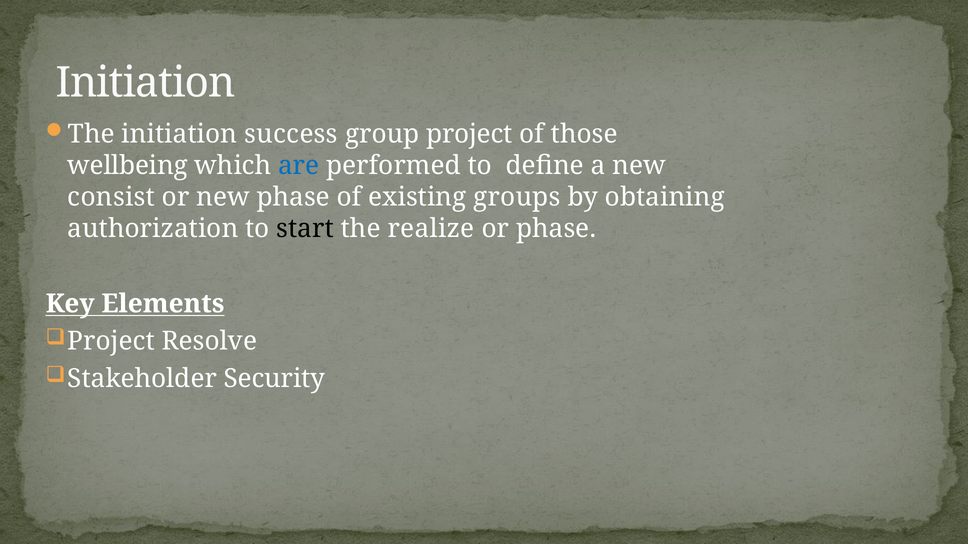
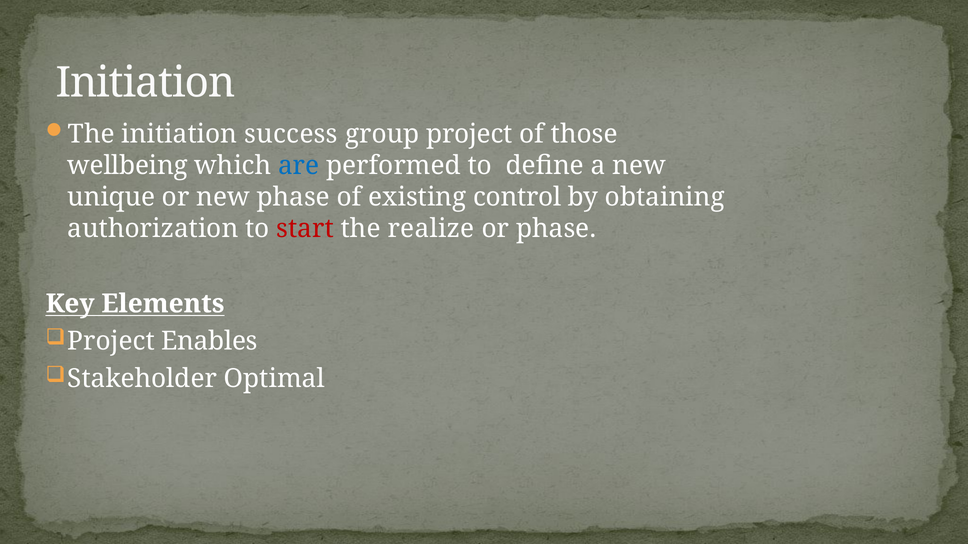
consist: consist -> unique (111, 197)
groups: groups -> control (517, 197)
start colour: black -> red (305, 229)
Resolve: Resolve -> Enables (210, 342)
Security: Security -> Optimal (274, 379)
